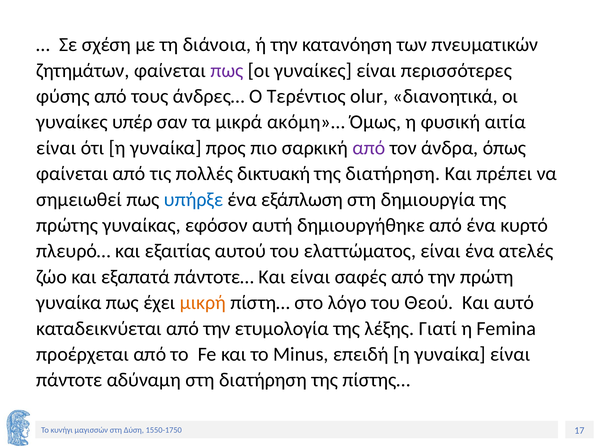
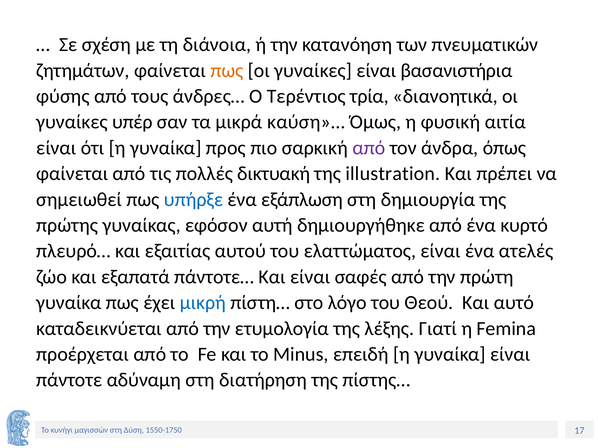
πως colour: purple -> orange (227, 71)
περισσότερες: περισσότερες -> βασανιστήρια (456, 71)
olur: olur -> τρία (369, 96)
ακόμη»…: ακόμη»… -> καύση»… (306, 122)
της διατήρηση: διατήρηση -> illustration (393, 174)
μικρή colour: orange -> blue (203, 303)
